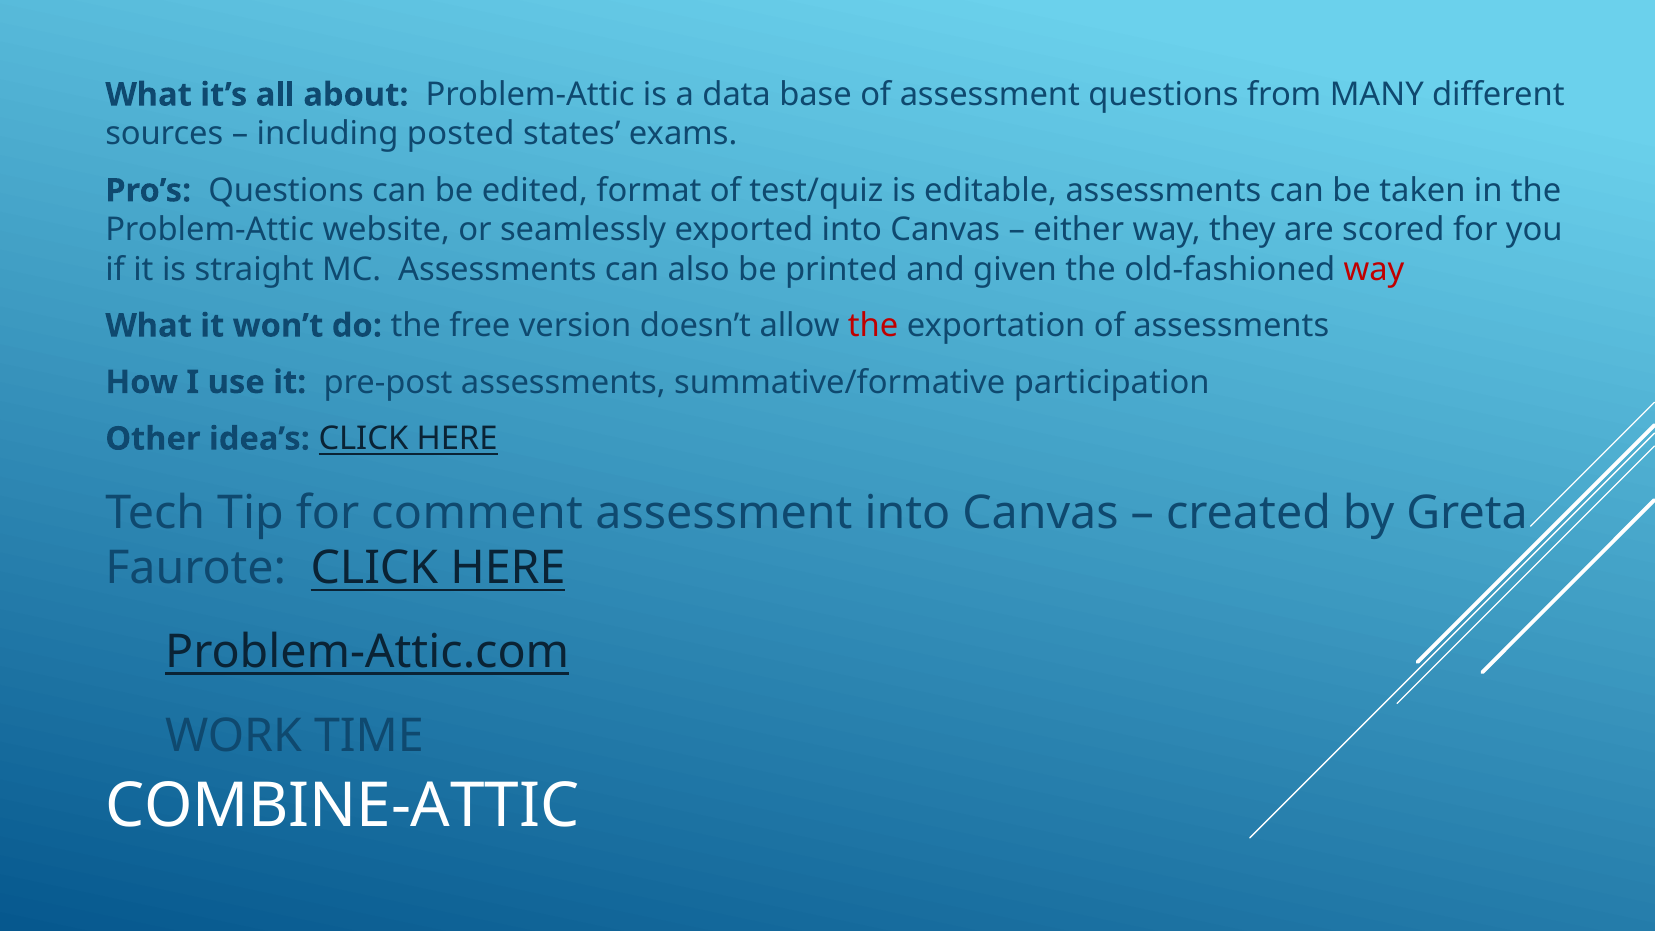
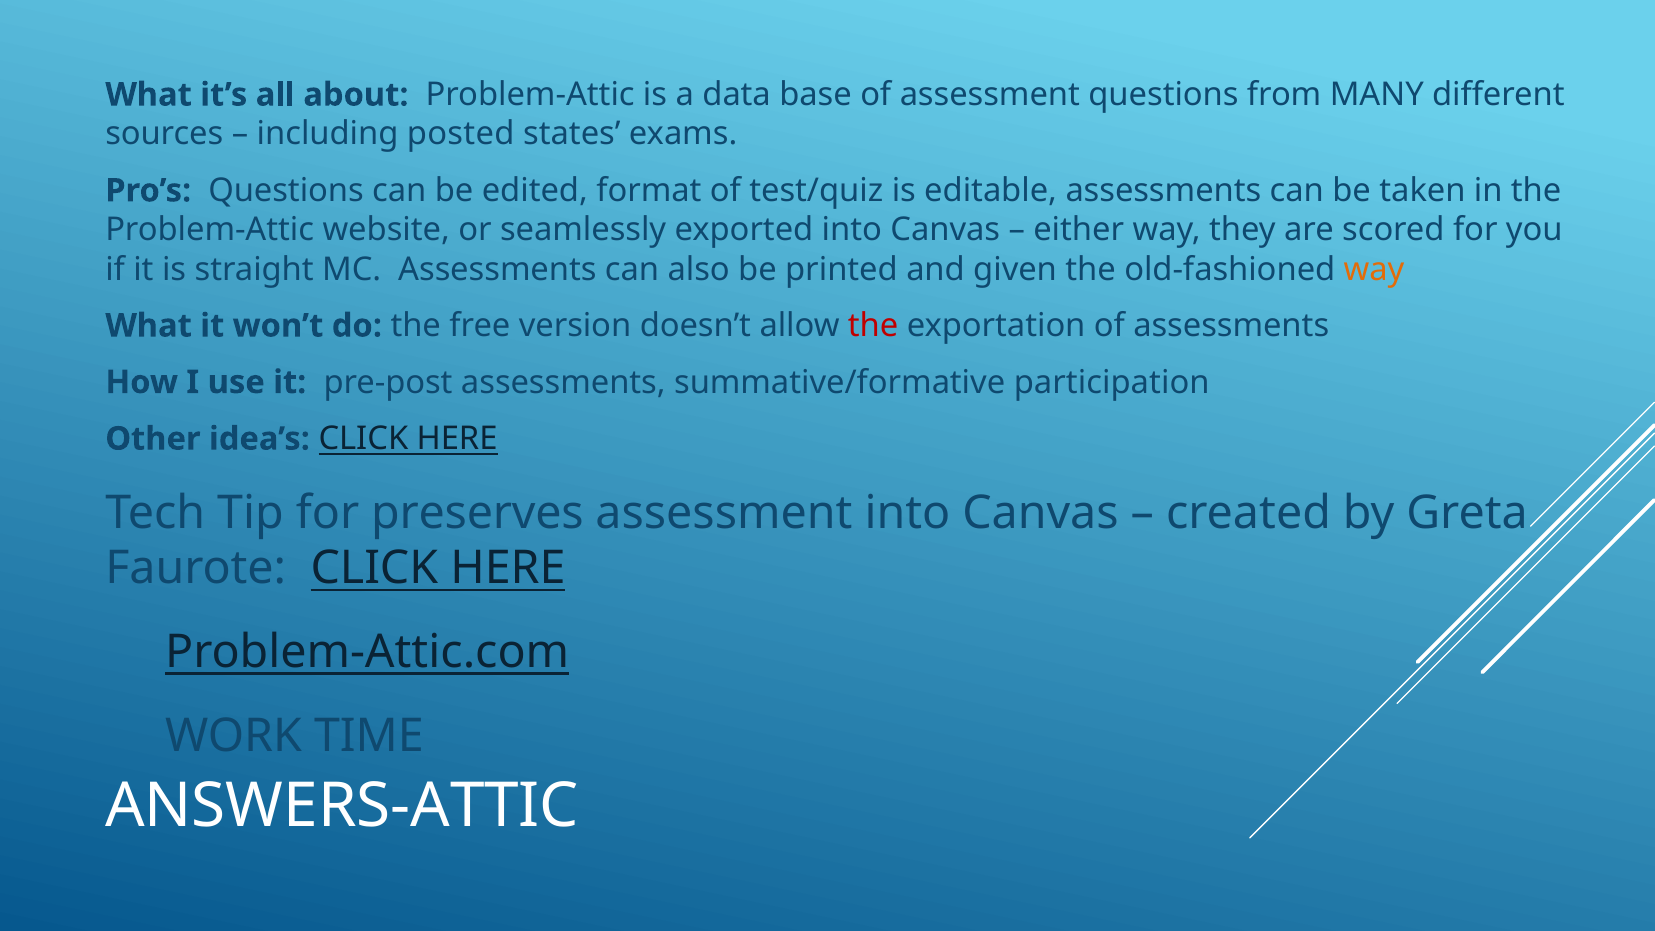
way colour: red -> orange (1374, 269)
comment: comment -> preserves (477, 513)
COMBINE-ATTIC: COMBINE-ATTIC -> ANSWERS-ATTIC (342, 806)
